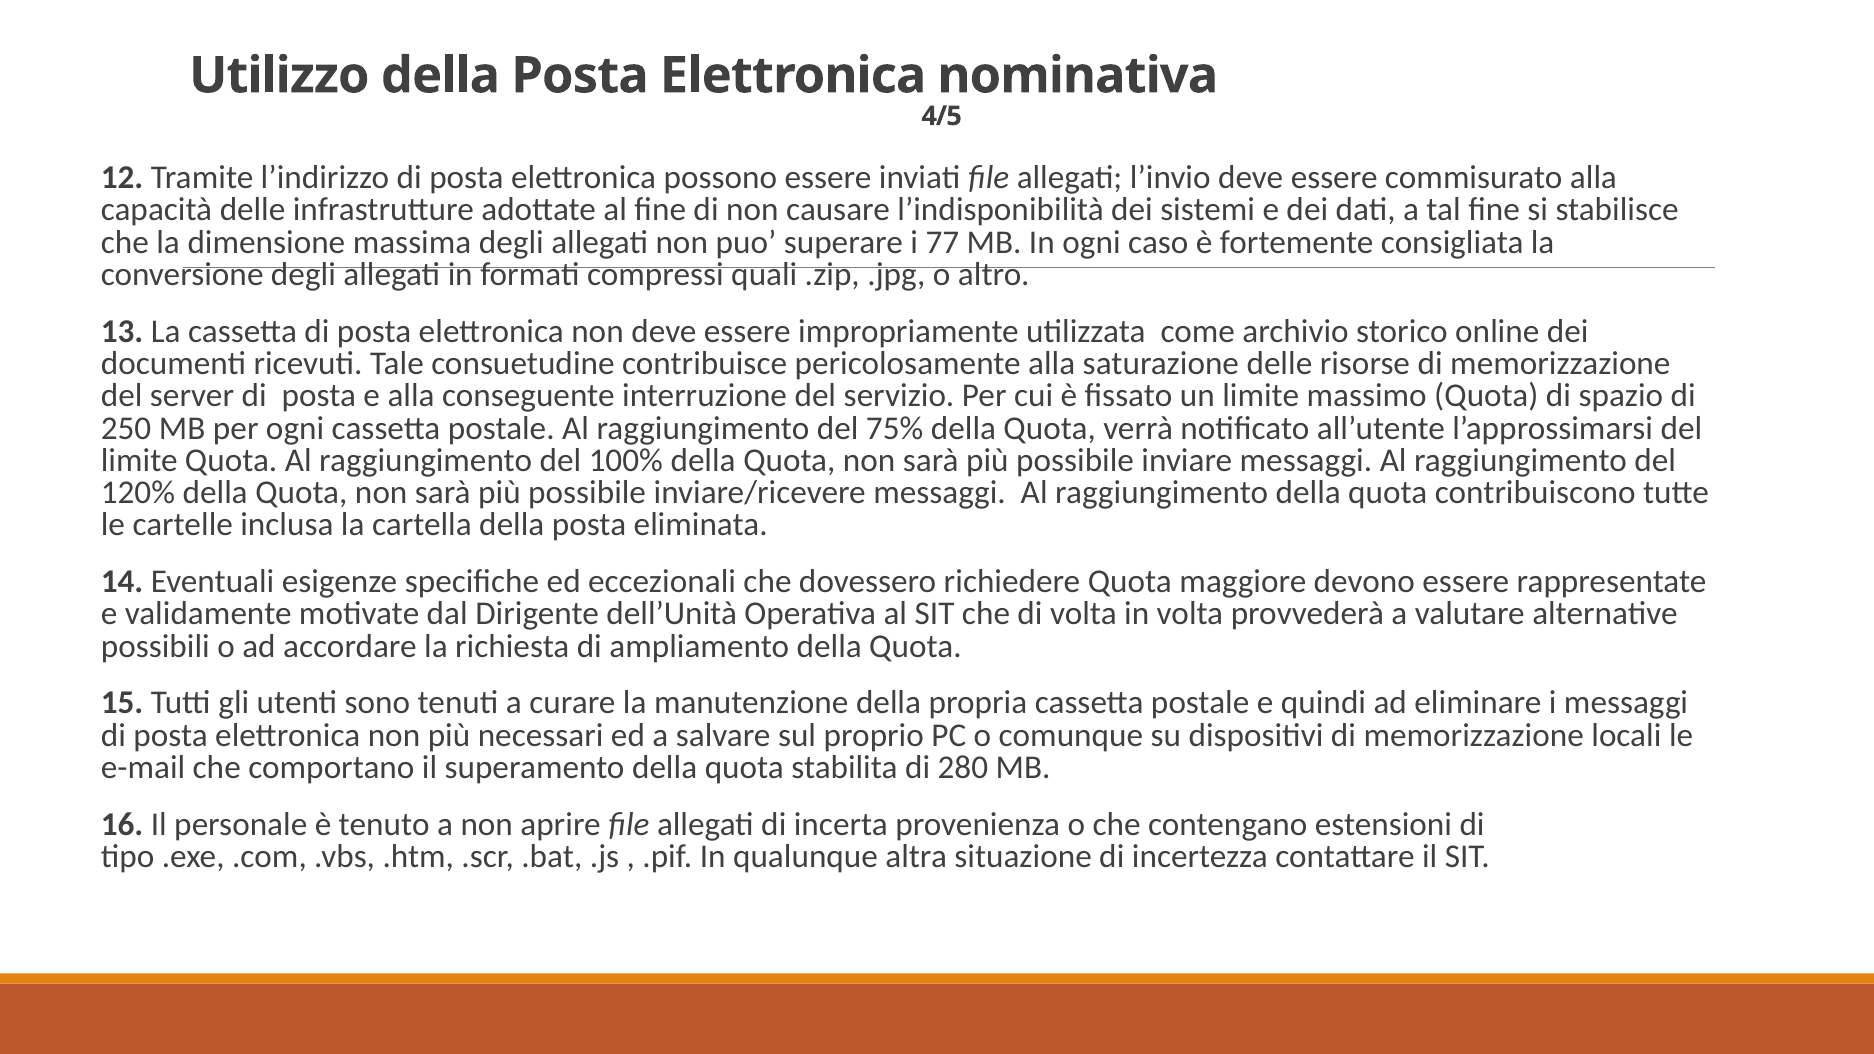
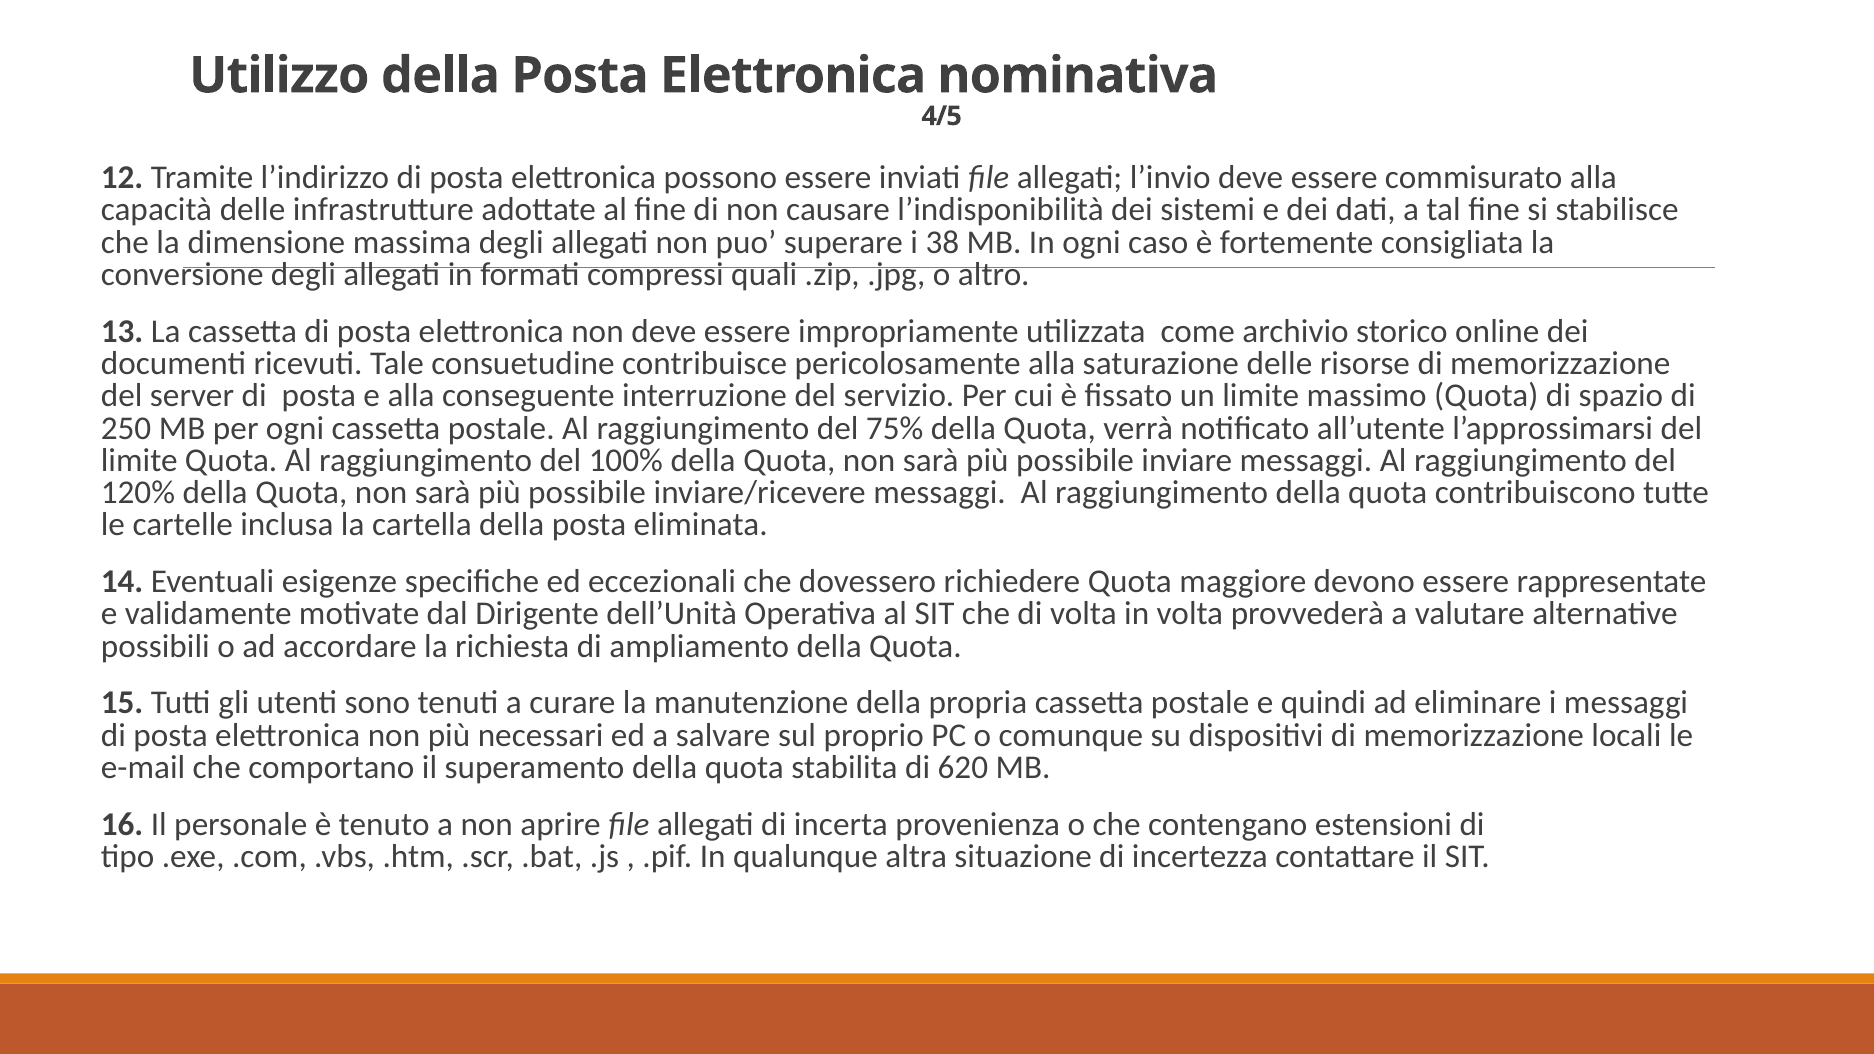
77: 77 -> 38 (942, 242)
280: 280 -> 620 (963, 767)
